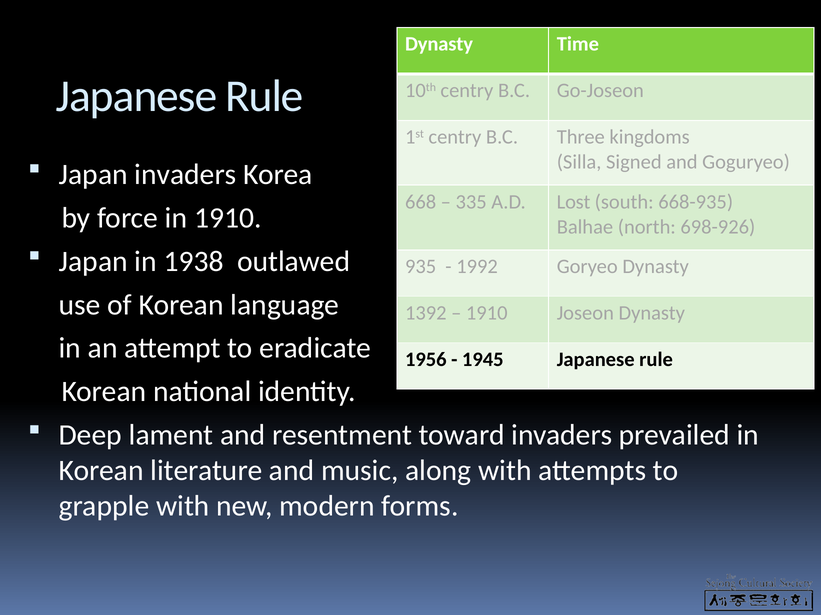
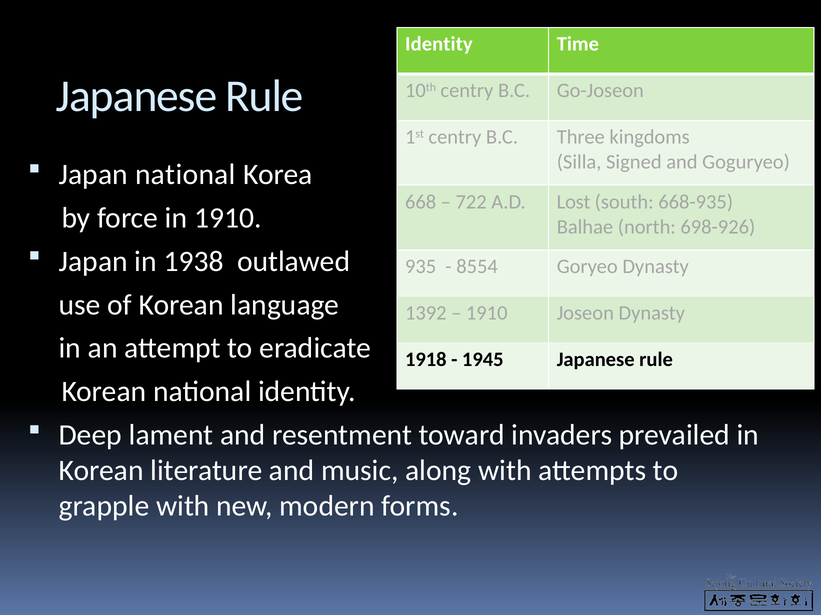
Dynasty: Dynasty -> Identity (439, 44)
Japan invaders: invaders -> national (185, 174)
335: 335 -> 722 (471, 202)
1992: 1992 -> 8554 (477, 267)
1956: 1956 -> 1918 (426, 360)
